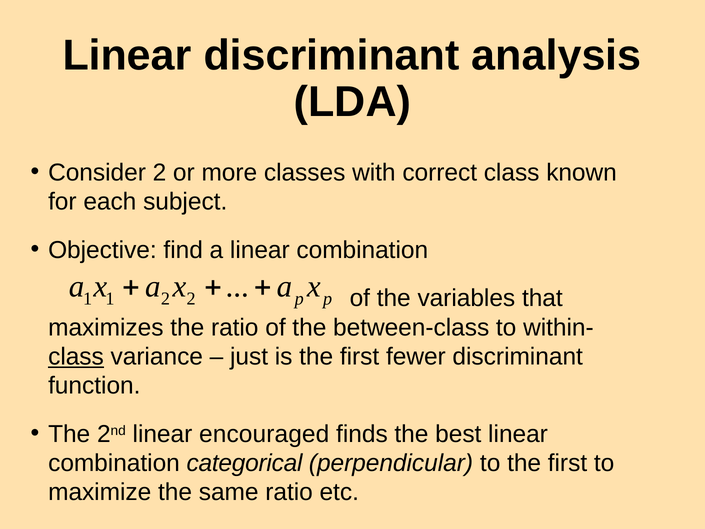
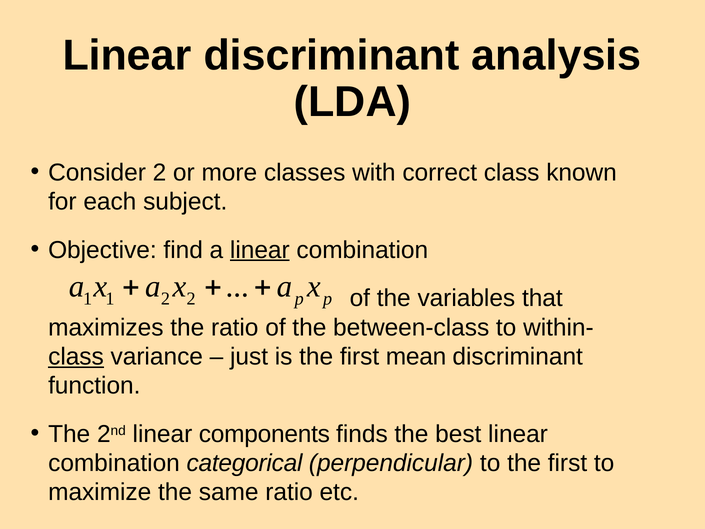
linear underline: none -> present (260, 250)
fewer: fewer -> mean (416, 356)
encouraged: encouraged -> components (264, 434)
